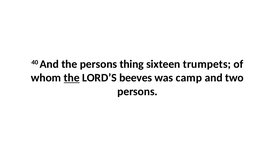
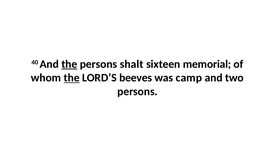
the underline: none -> present (69, 64)
thing: thing -> shalt (132, 64)
trumpets: trumpets -> memorial (207, 64)
